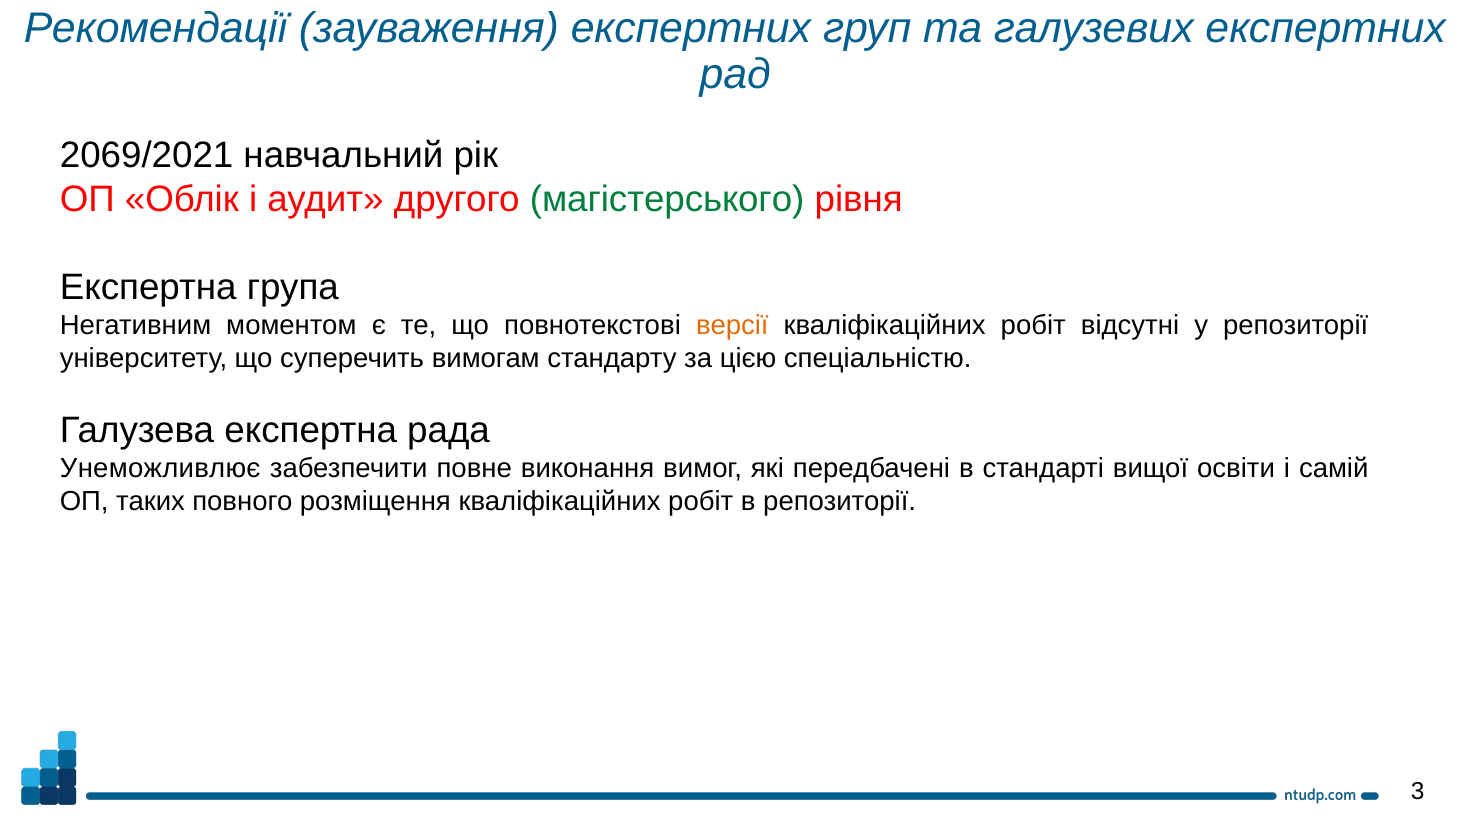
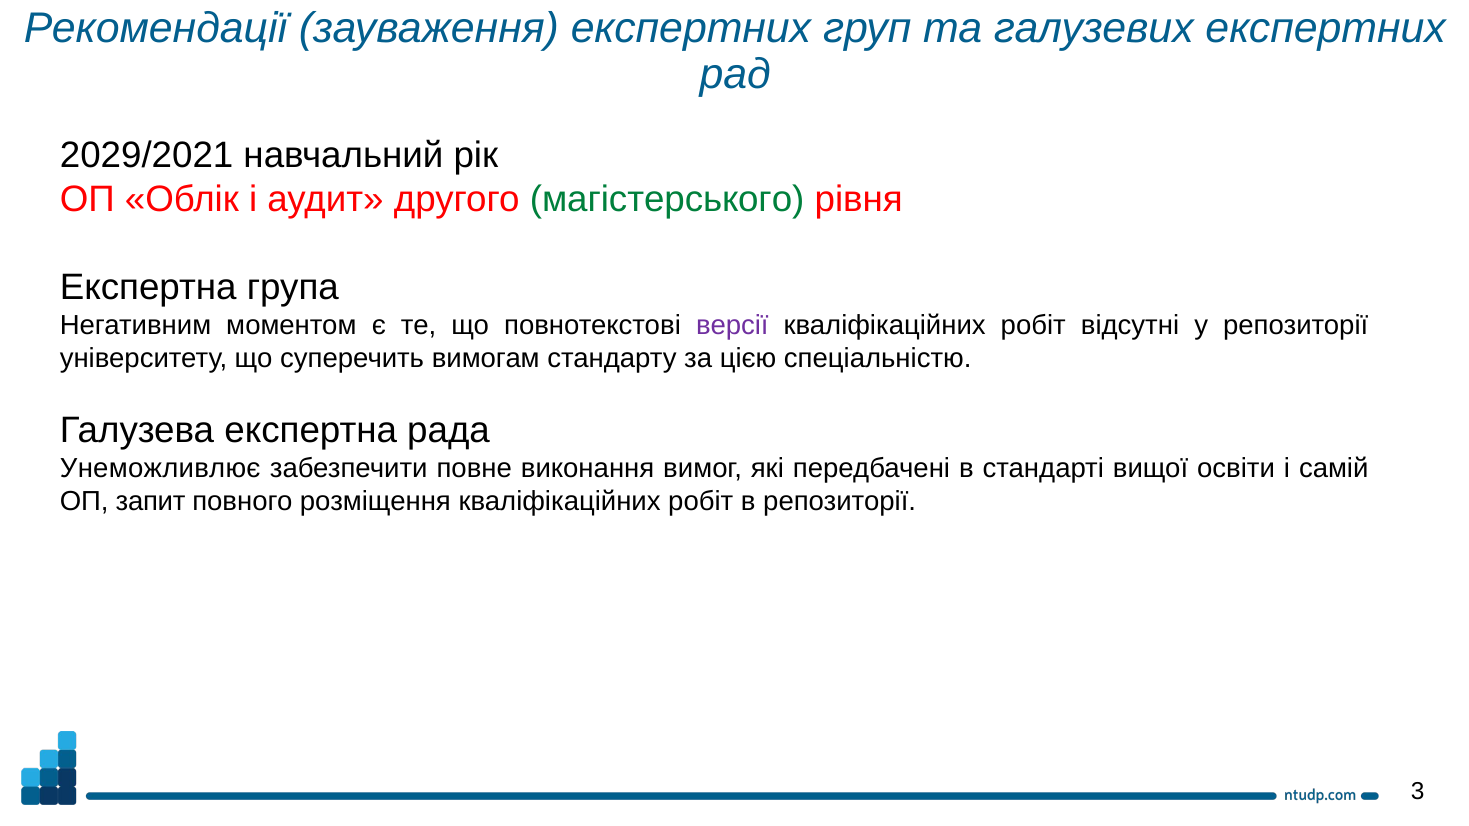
2069/2021: 2069/2021 -> 2029/2021 (147, 155)
версії colour: orange -> purple (732, 325)
таких: таких -> запит (151, 501)
